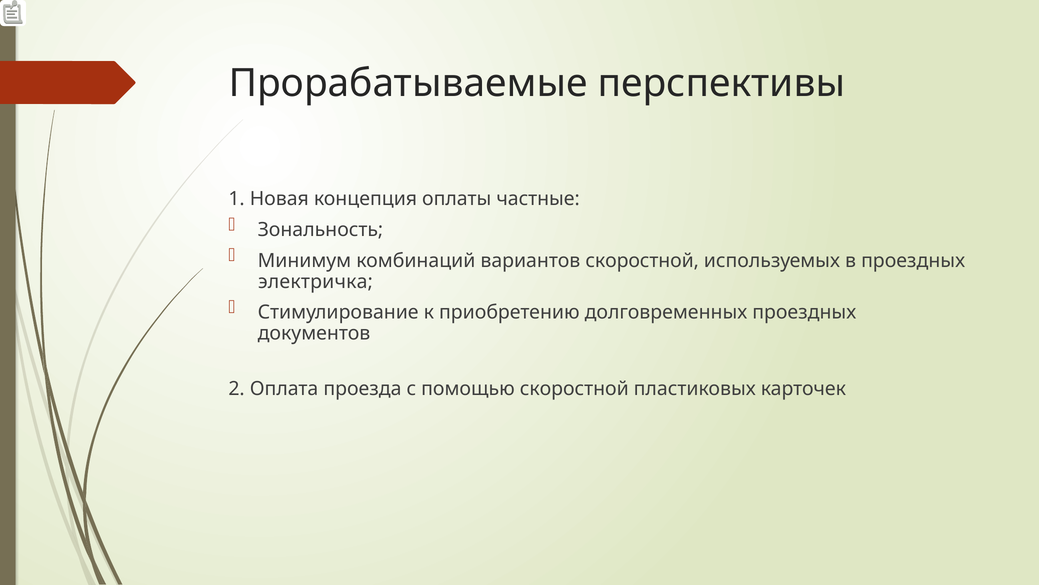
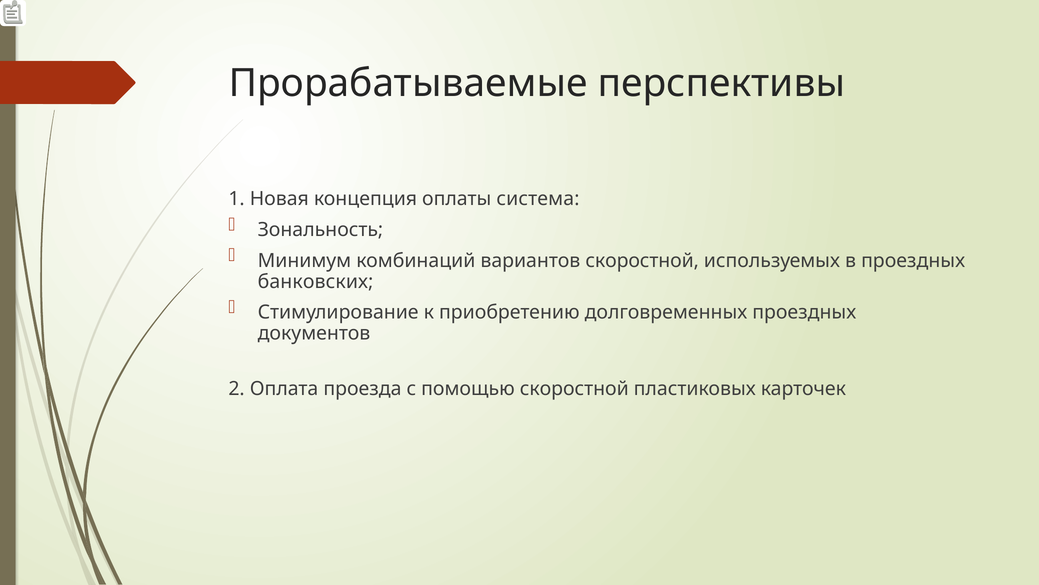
частные: частные -> система (538, 199)
электричка: электричка -> банковских (316, 281)
